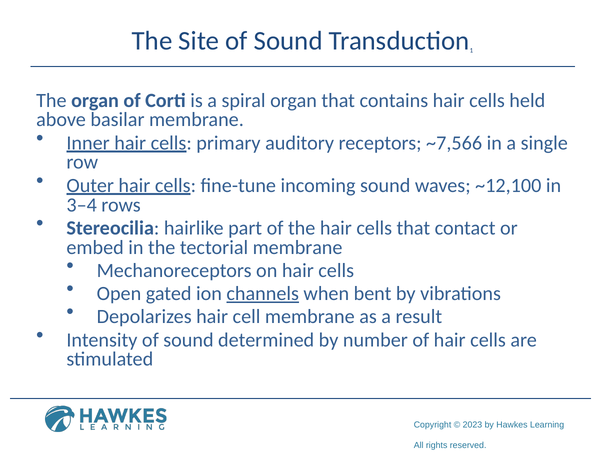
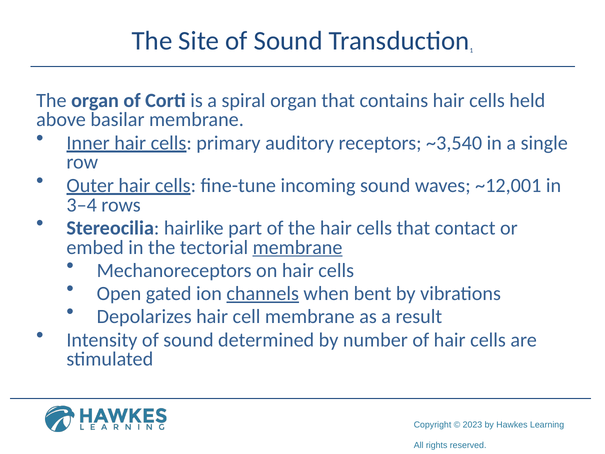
~7,566: ~7,566 -> ~3,540 (454, 143)
~12,100: ~12,100 -> ~12,001 (508, 185)
membrane underline: none -> present (298, 247)
